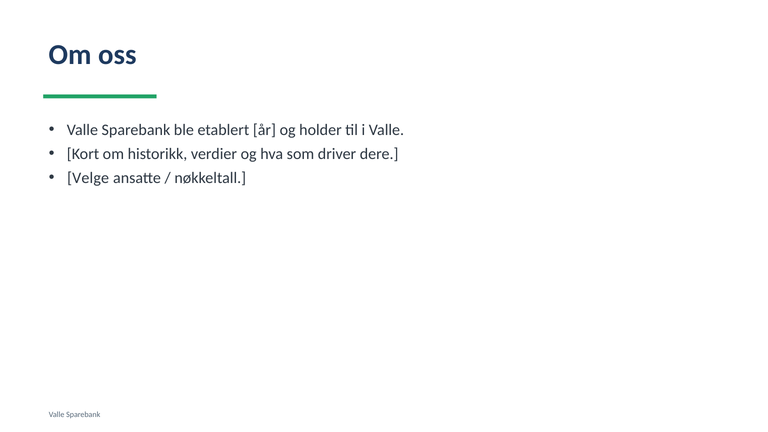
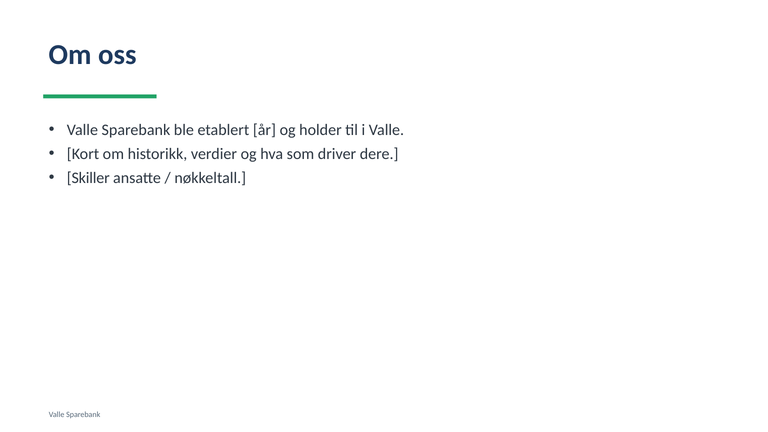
Velge: Velge -> Skiller (88, 178)
